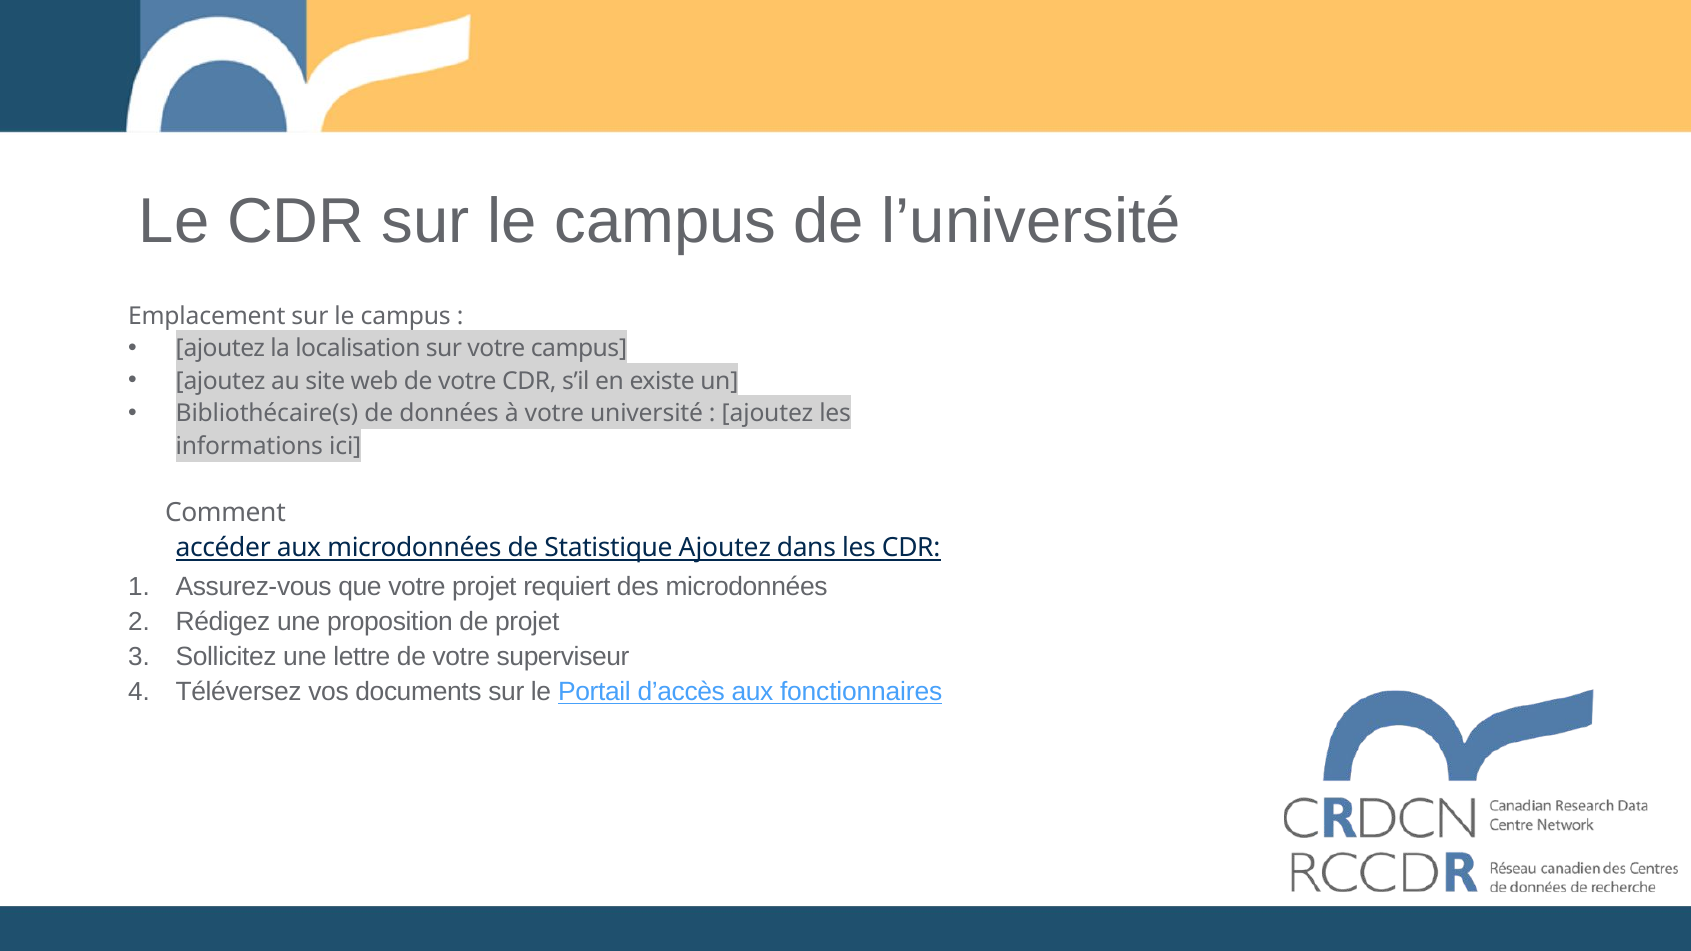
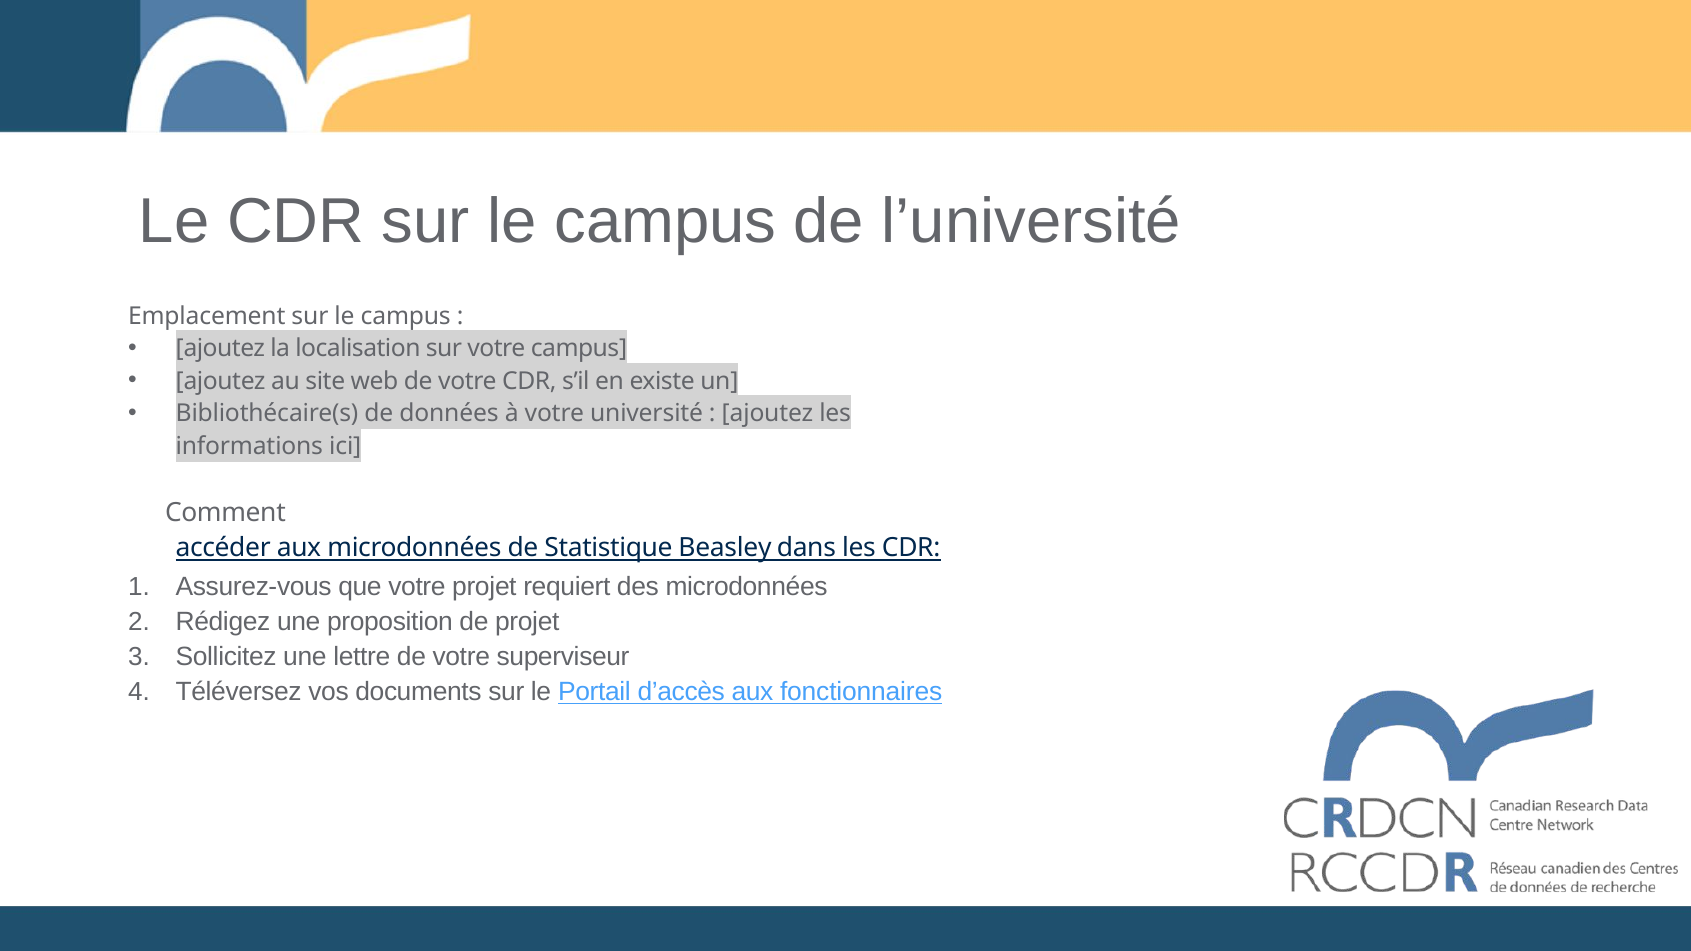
Statistique Ajoutez: Ajoutez -> Beasley (725, 548)
